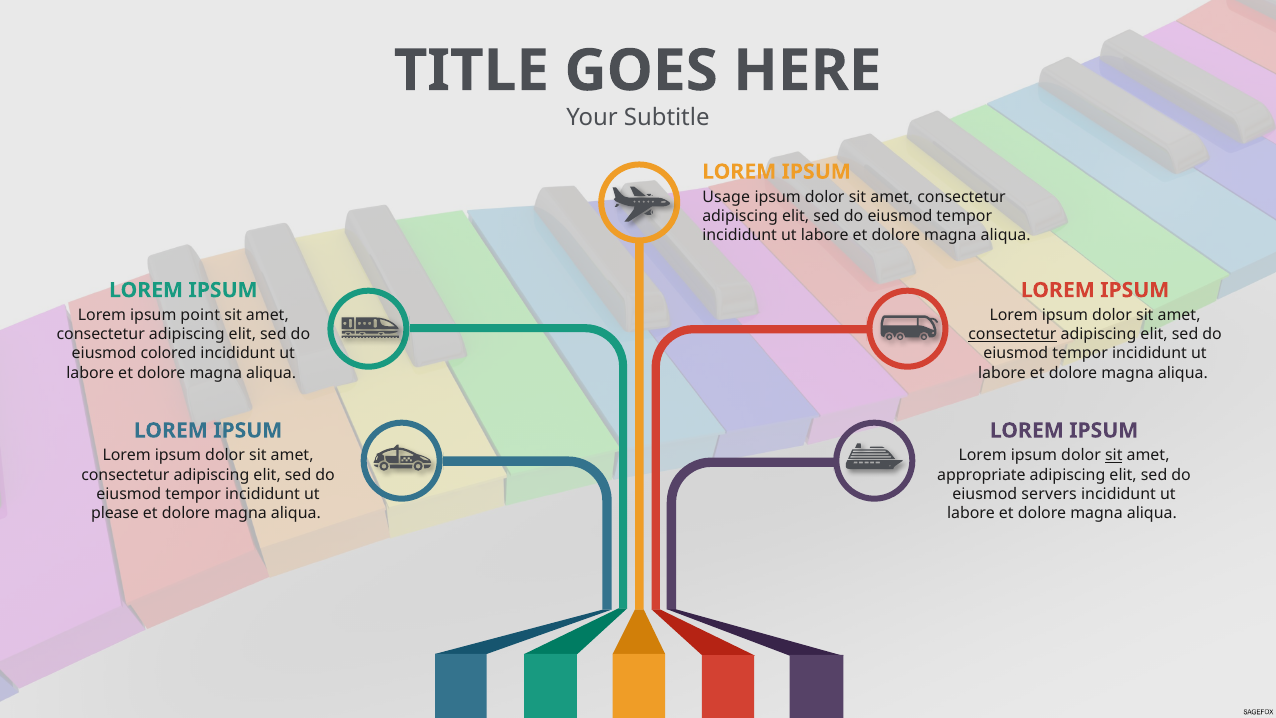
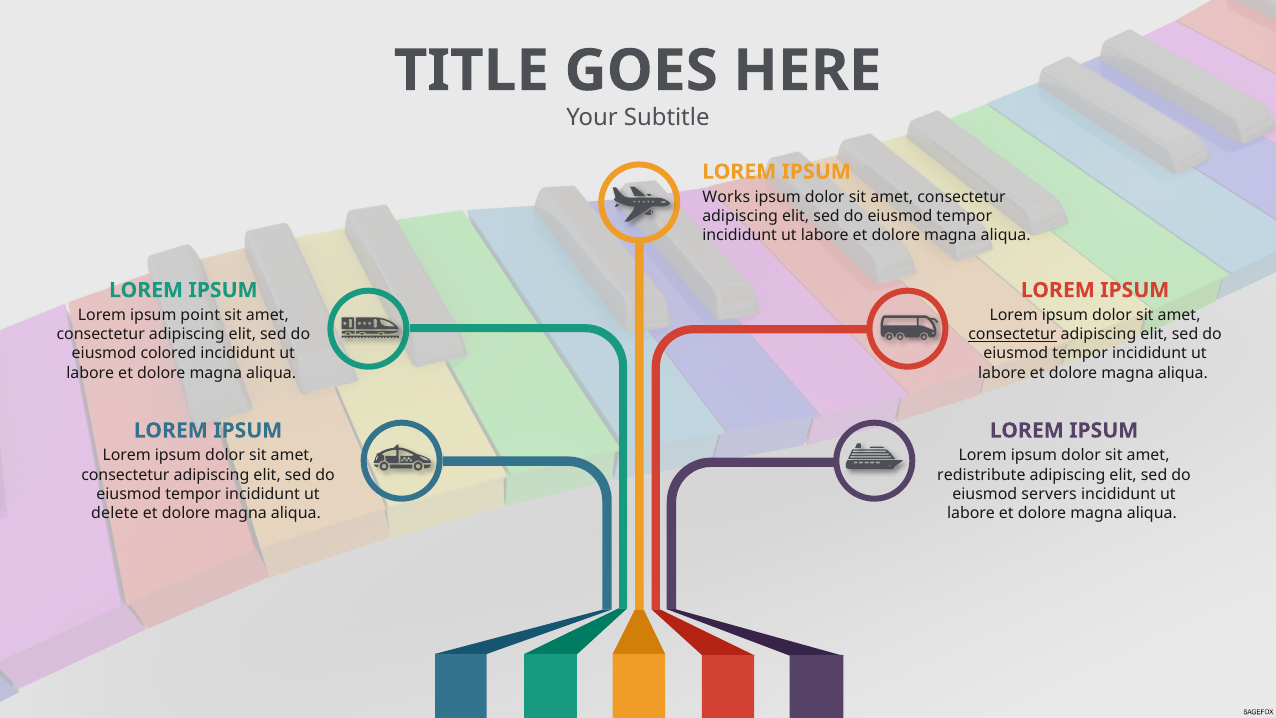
Usage: Usage -> Works (726, 197)
sit underline: present -> none (1114, 456)
appropriate: appropriate -> redistribute (981, 475)
please: please -> delete (115, 513)
